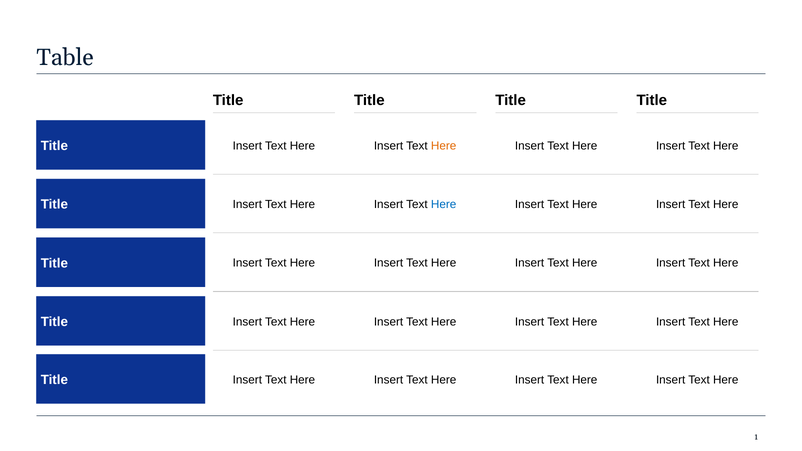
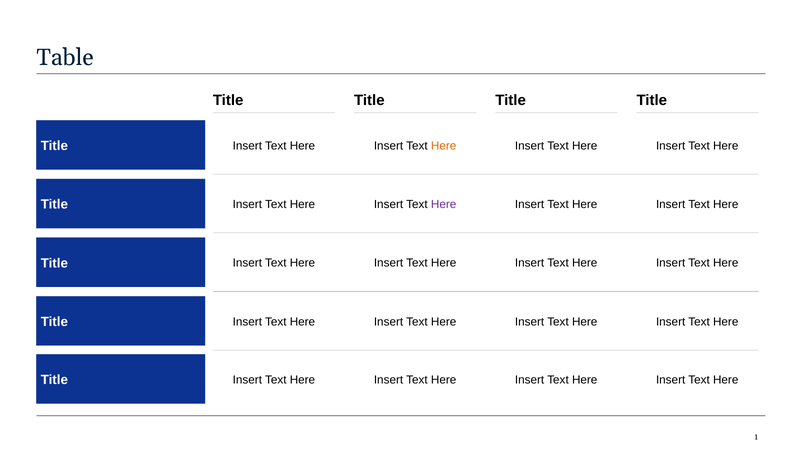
Here colour: blue -> purple (444, 204)
